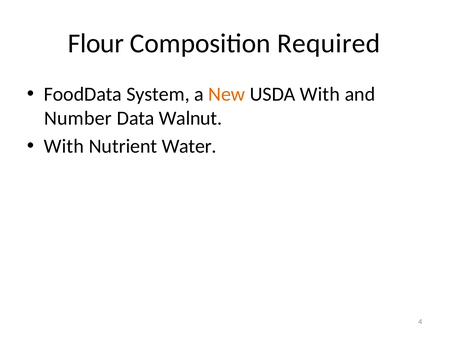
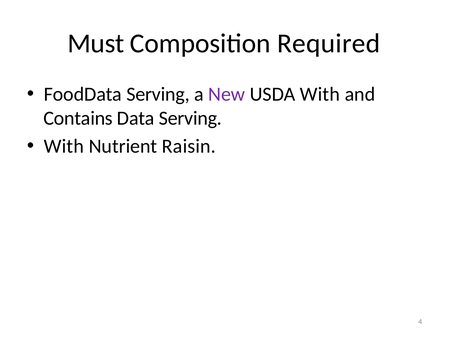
Flour: Flour -> Must (96, 43)
FoodData System: System -> Serving (158, 94)
New colour: orange -> purple (227, 94)
Number: Number -> Contains (78, 118)
Data Walnut: Walnut -> Serving (190, 118)
Water: Water -> Raisin (189, 146)
